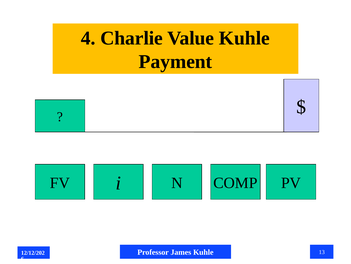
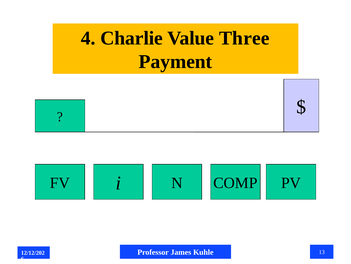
Value Kuhle: Kuhle -> Three (244, 38)
